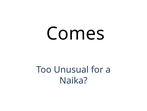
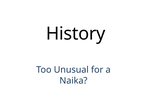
Comes: Comes -> History (76, 33)
